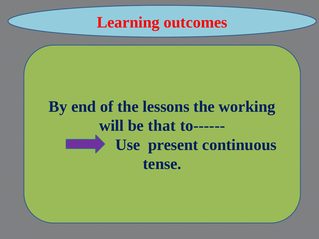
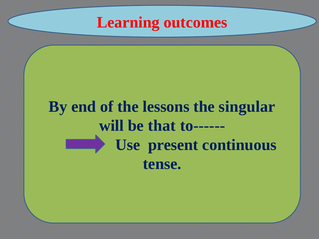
working: working -> singular (247, 107)
